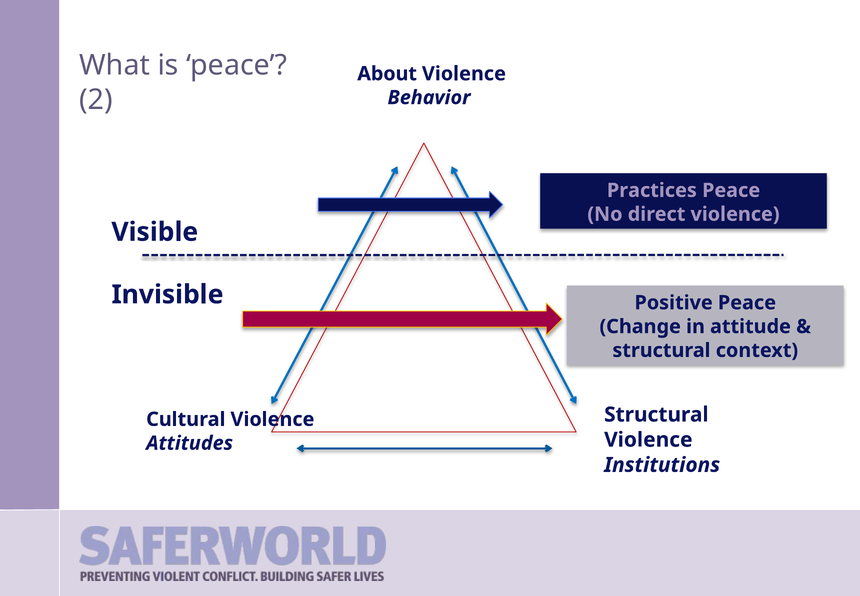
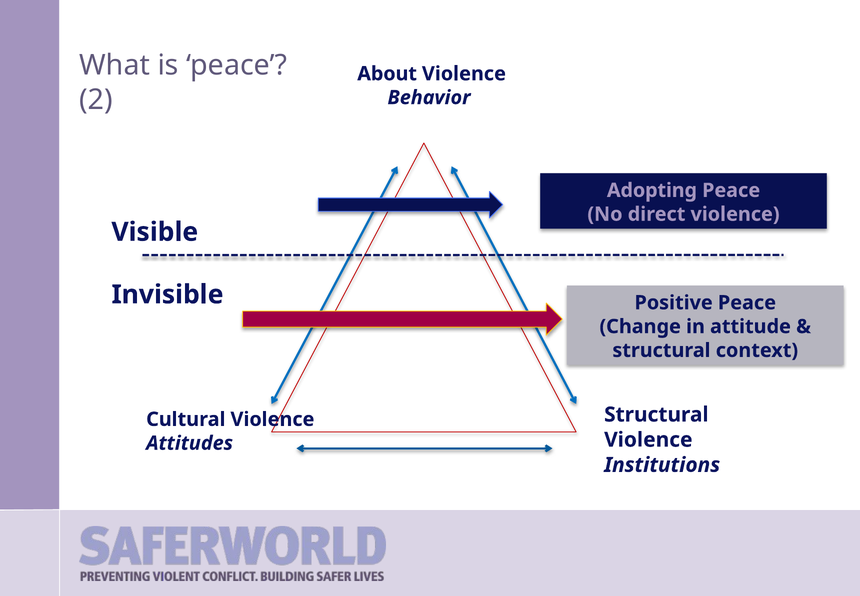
Practices: Practices -> Adopting (652, 190)
